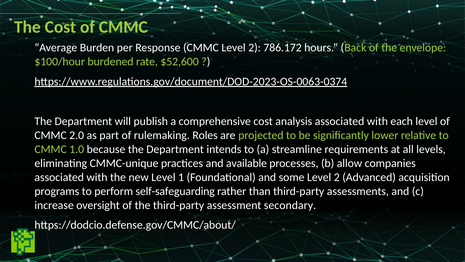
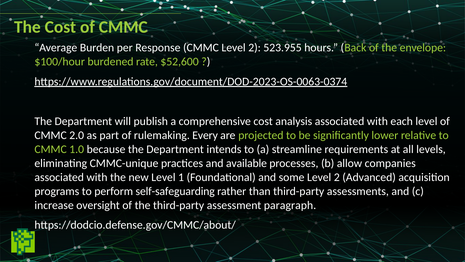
786.172: 786.172 -> 523.955 (283, 48)
Roles: Roles -> Every (205, 135)
secondary: secondary -> paragraph (290, 205)
